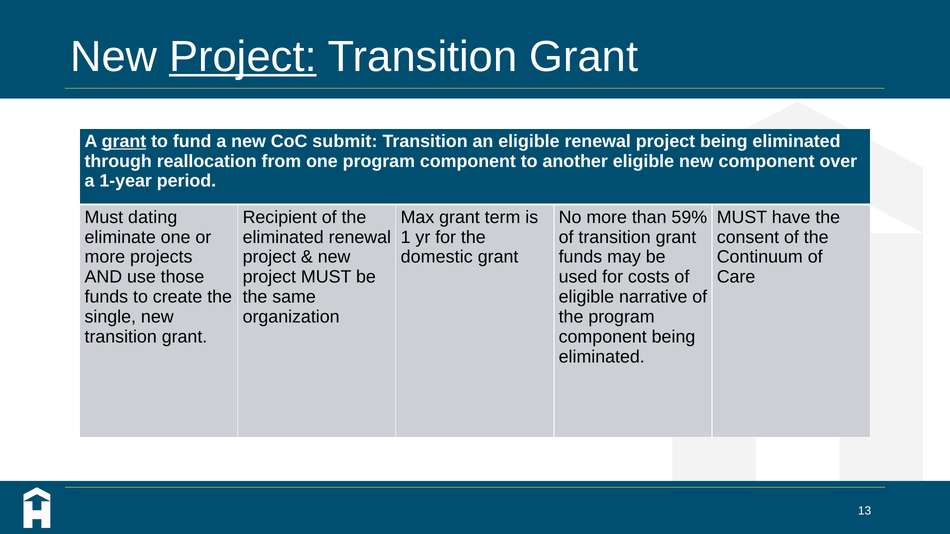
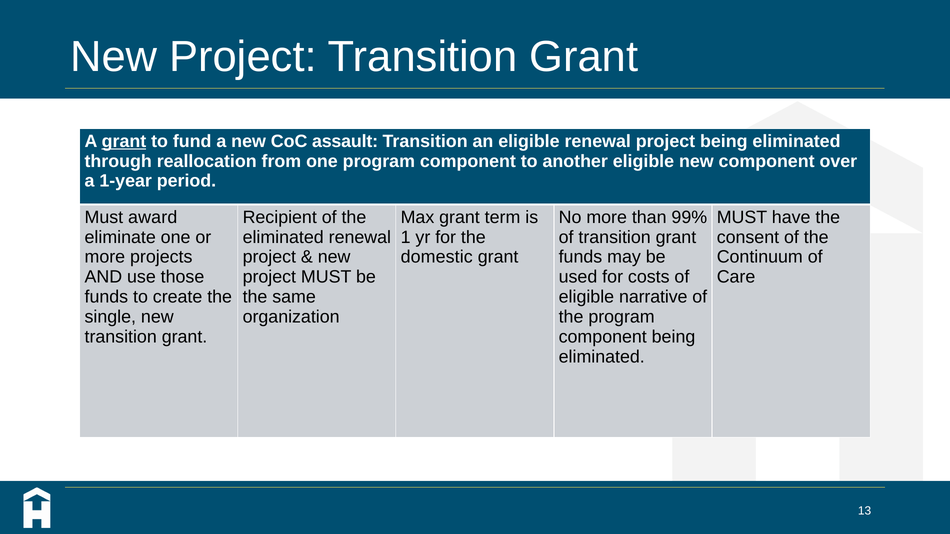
Project underline: present -> none (243, 57)
submit: submit -> assault (345, 141)
dating: dating -> award (153, 217)
59%: 59% -> 99% (689, 217)
